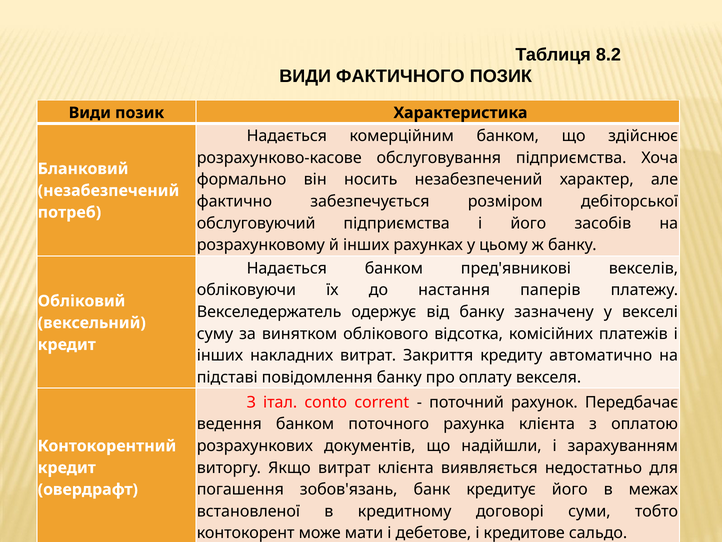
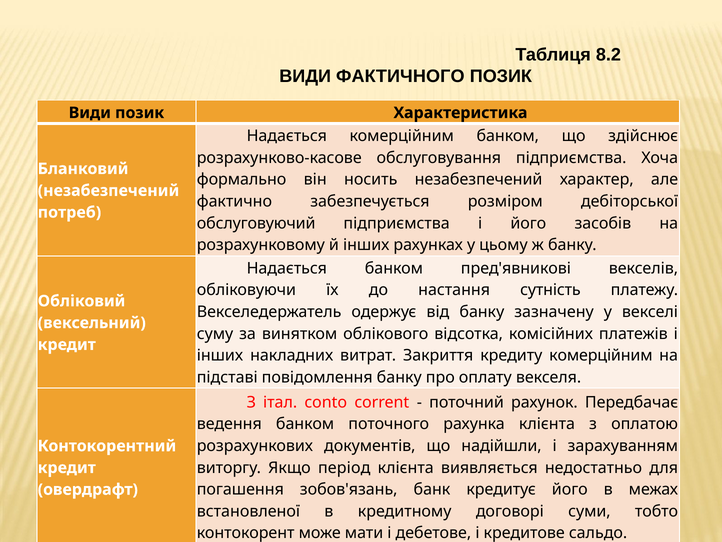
паперів: паперів -> сутність (550, 290)
кредиту автоматично: автоматично -> комерційним (601, 355)
Якщо витрат: витрат -> період (344, 467)
